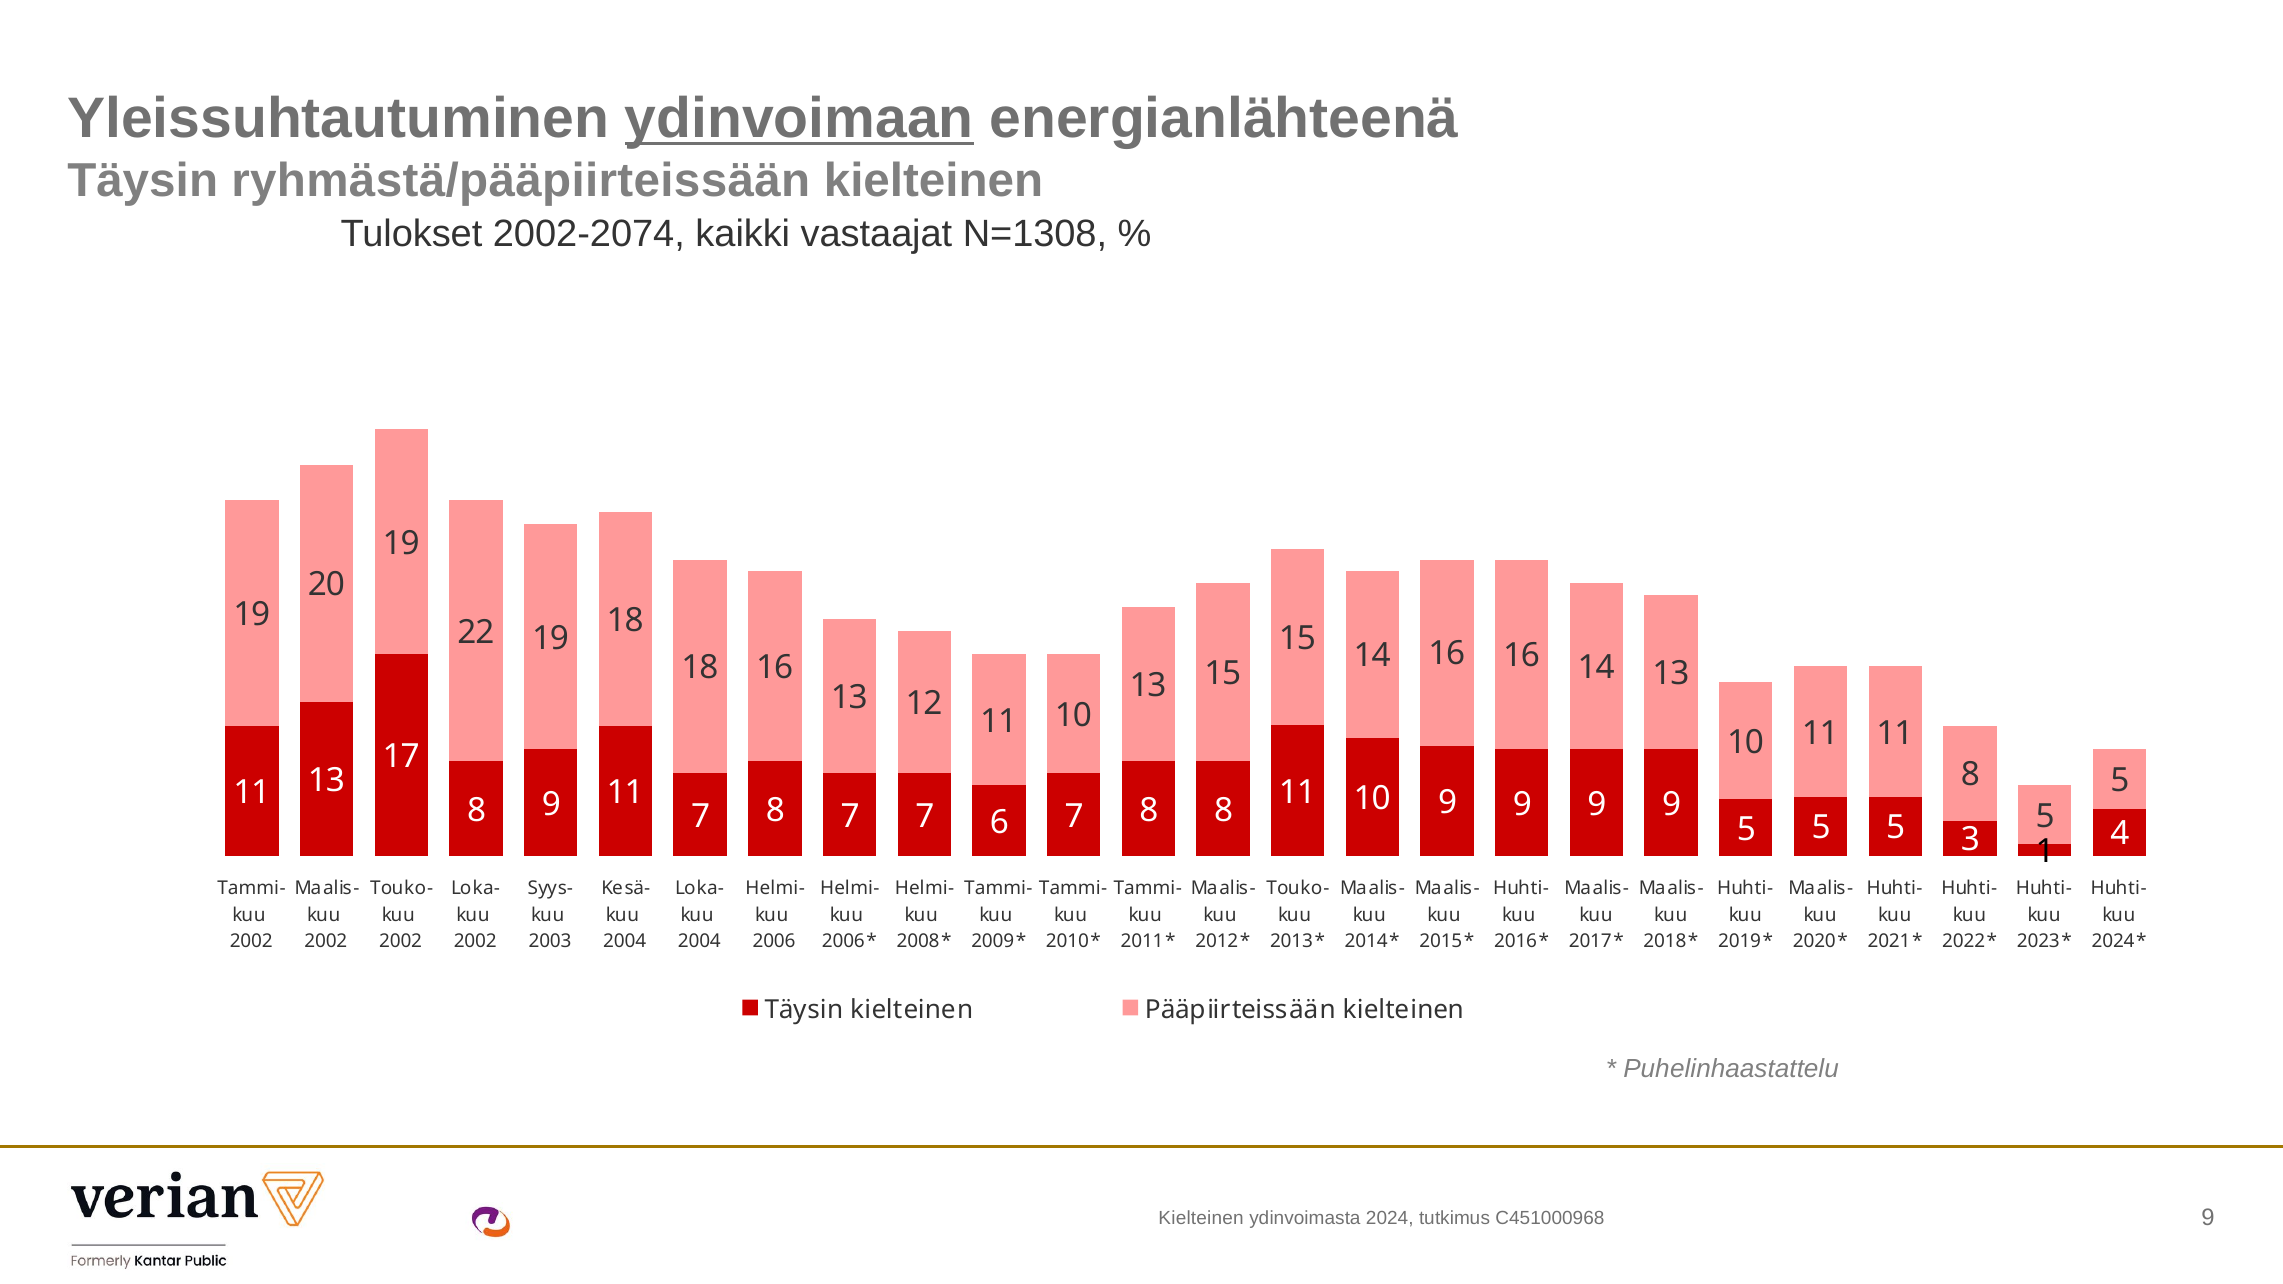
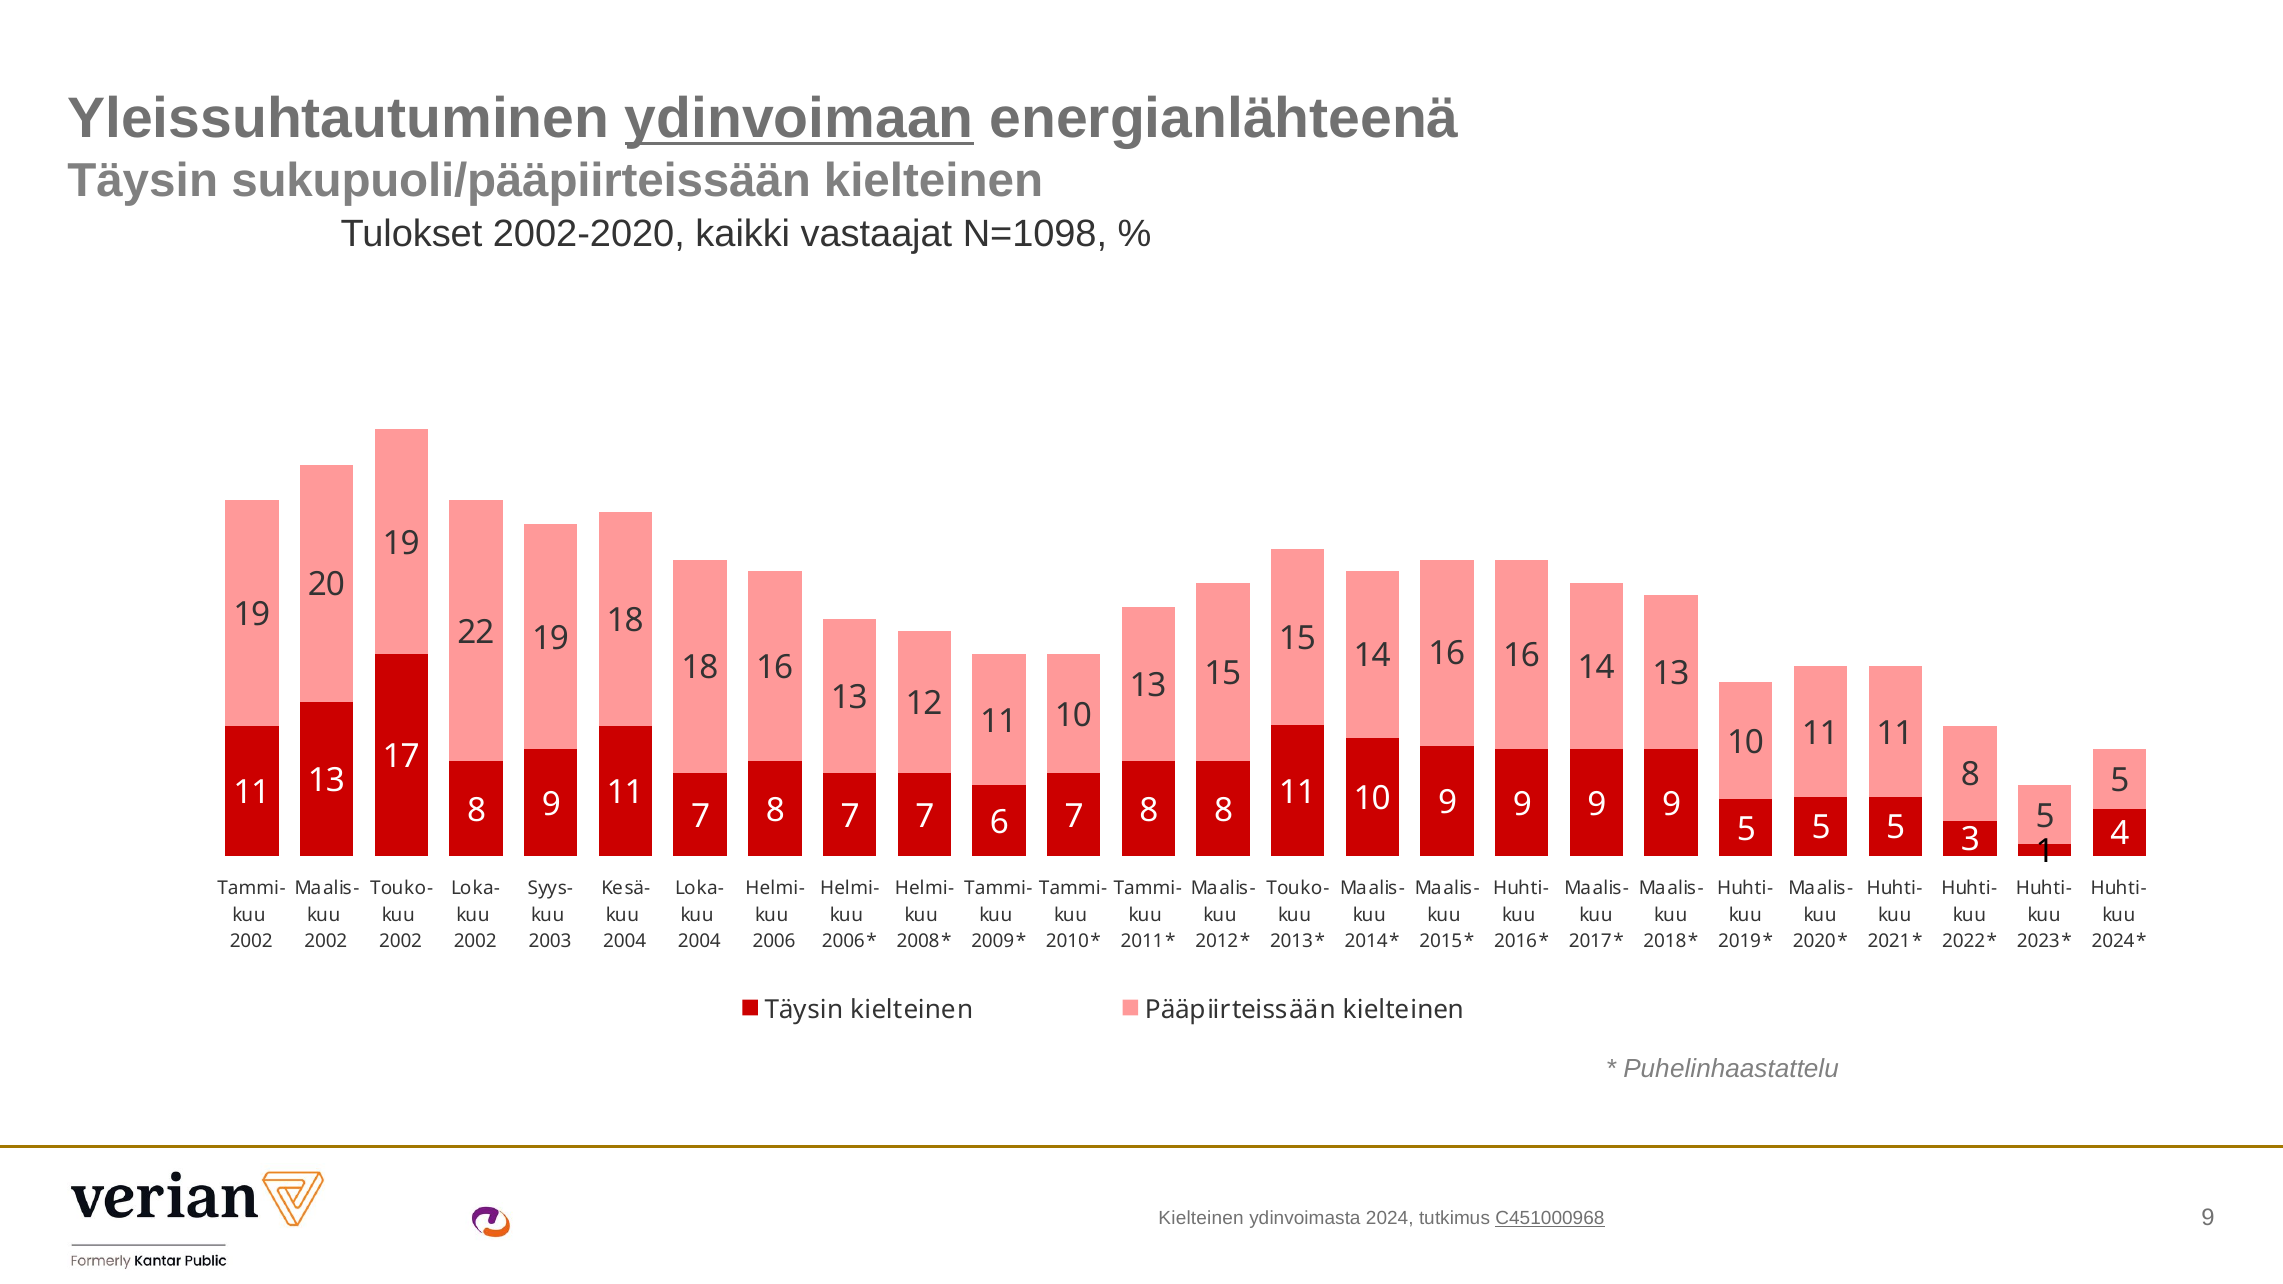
ryhmästä/pääpiirteissään: ryhmästä/pääpiirteissään -> sukupuoli/pääpiirteissään (521, 181)
2002-2074: 2002-2074 -> 2002-2020 (589, 234)
N=1308: N=1308 -> N=1098 (1035, 234)
C451000968 underline: none -> present (1550, 1218)
